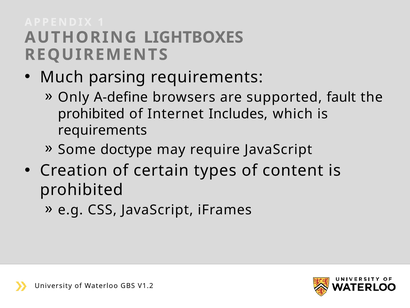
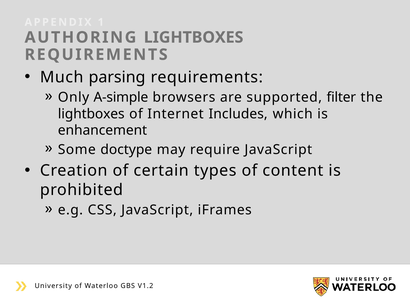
A-define: A-define -> A-simple (121, 97)
fault: fault -> filter (341, 97)
prohibited: prohibited -> lightboxes (91, 114)
requirements: requirements -> enhancement (103, 130)
